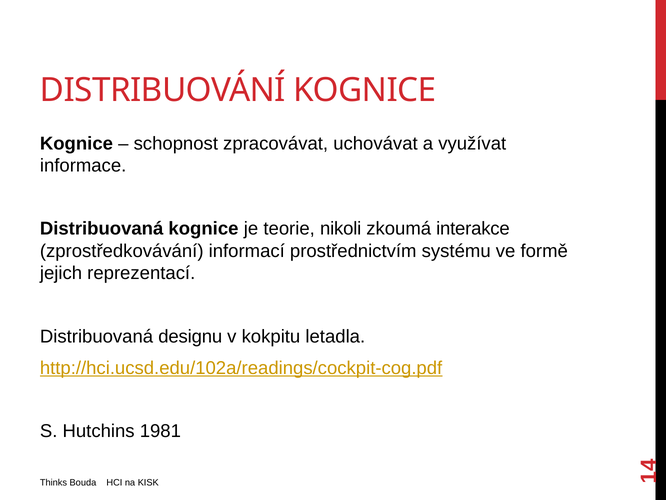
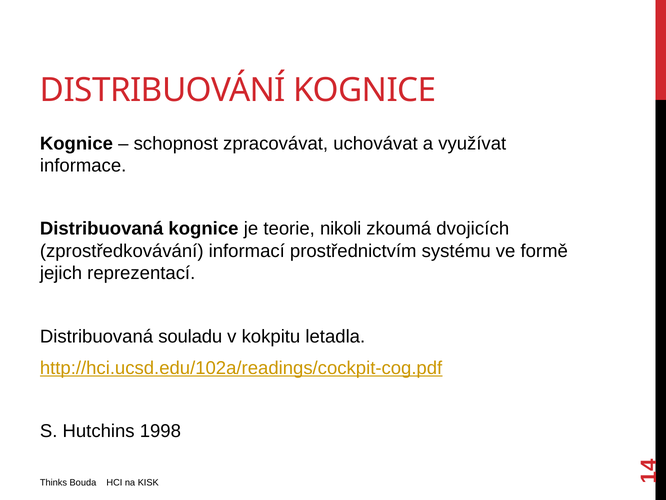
interakce: interakce -> dvojicích (473, 229)
designu: designu -> souladu (190, 336)
1981: 1981 -> 1998 (160, 431)
